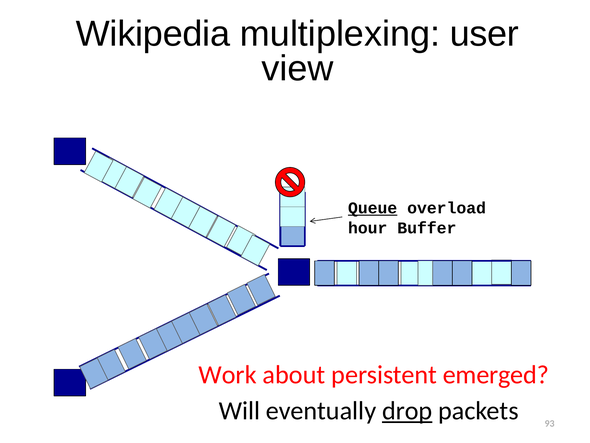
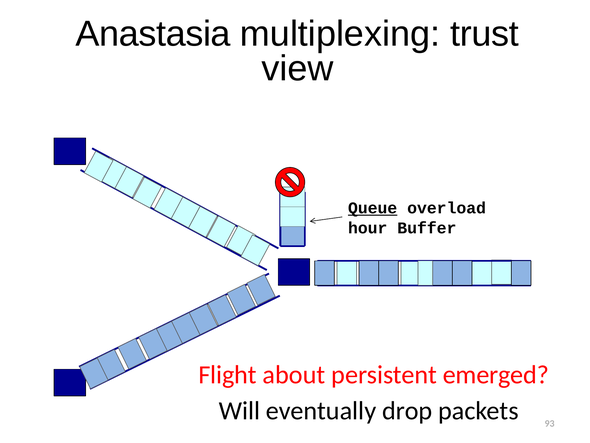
Wikipedia: Wikipedia -> Anastasia (153, 34)
user: user -> trust (484, 34)
Work: Work -> Flight (228, 374)
drop underline: present -> none (407, 411)
